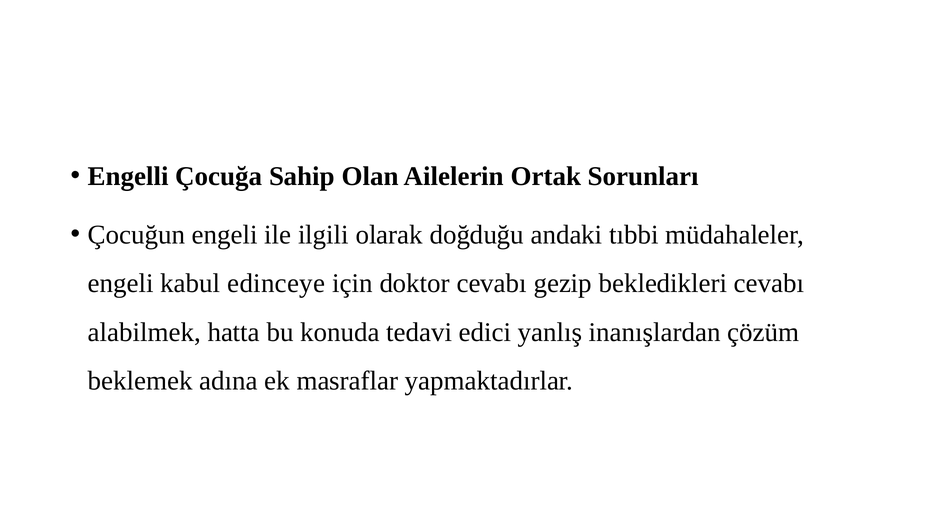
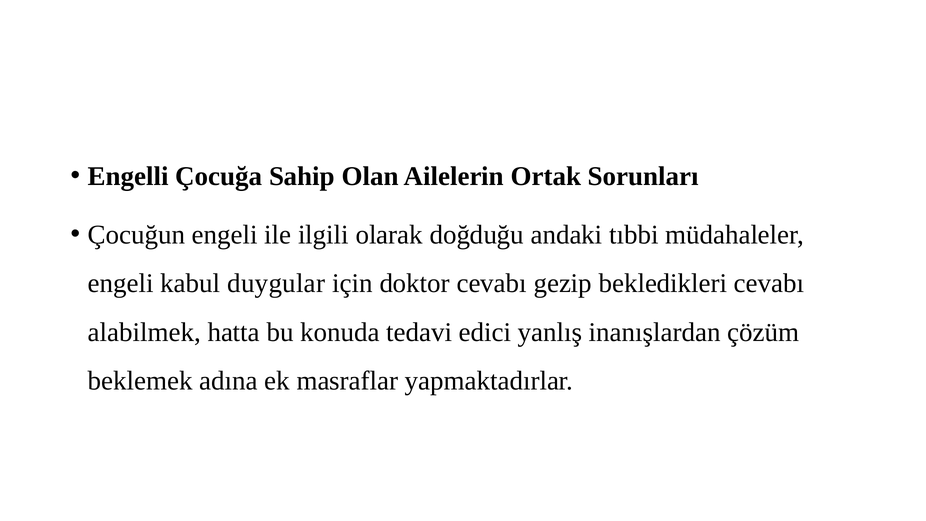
edinceye: edinceye -> duygular (276, 283)
